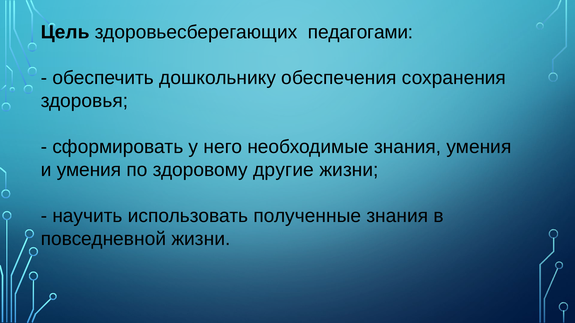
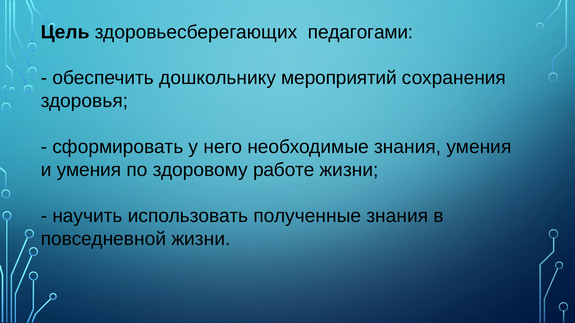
обеспечения: обеспечения -> мероприятий (339, 78)
другие: другие -> работе (284, 170)
